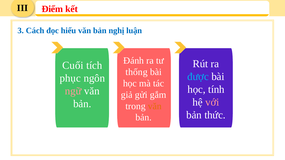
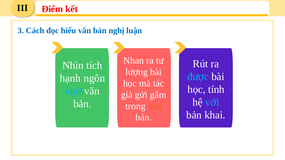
Đánh: Đánh -> Nhan (134, 61)
Cuối: Cuối -> Nhìn (73, 66)
thống: thống -> lượng (137, 72)
phục: phục -> hạnh (70, 78)
ngữ colour: pink -> light blue (73, 91)
với colour: pink -> light blue (212, 102)
thức: thức -> khai (215, 115)
